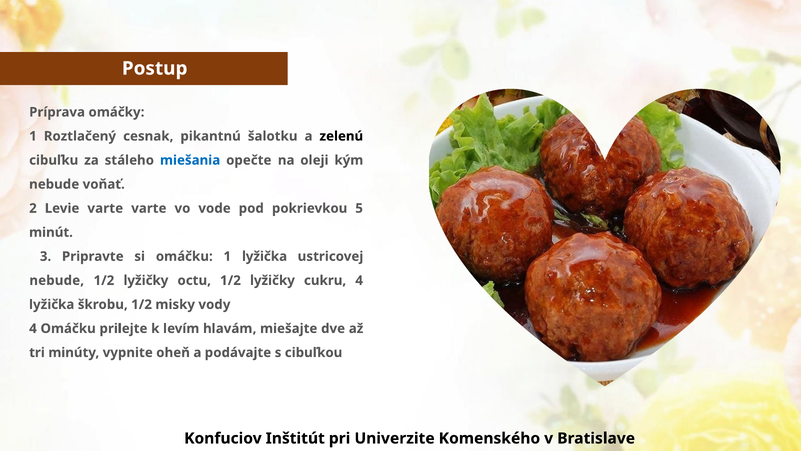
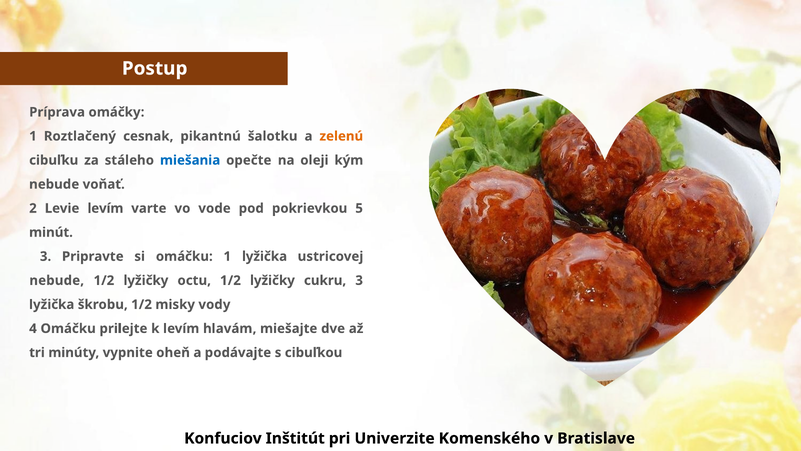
zelenú colour: black -> orange (341, 136)
Levie varte: varte -> levím (105, 208)
cukru 4: 4 -> 3 (359, 280)
